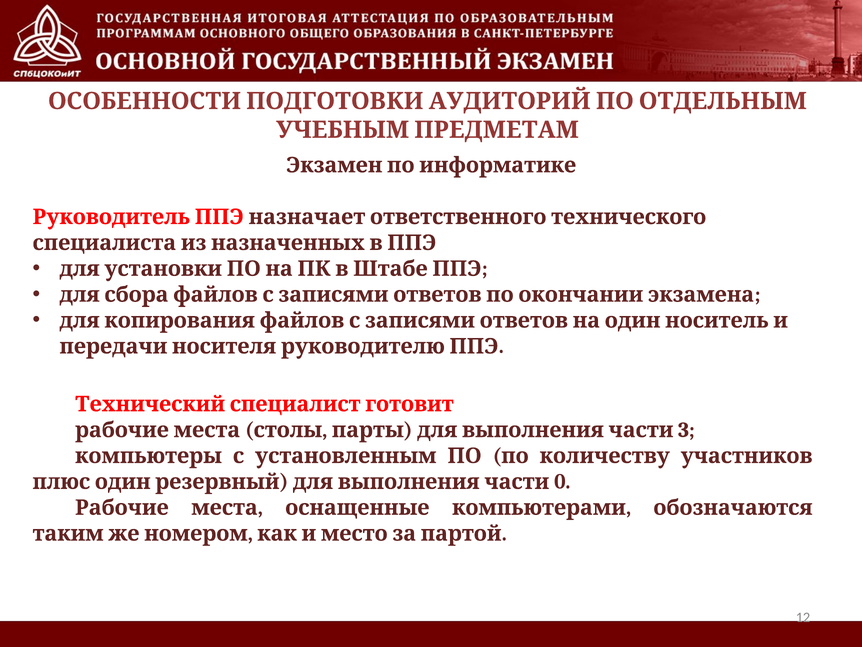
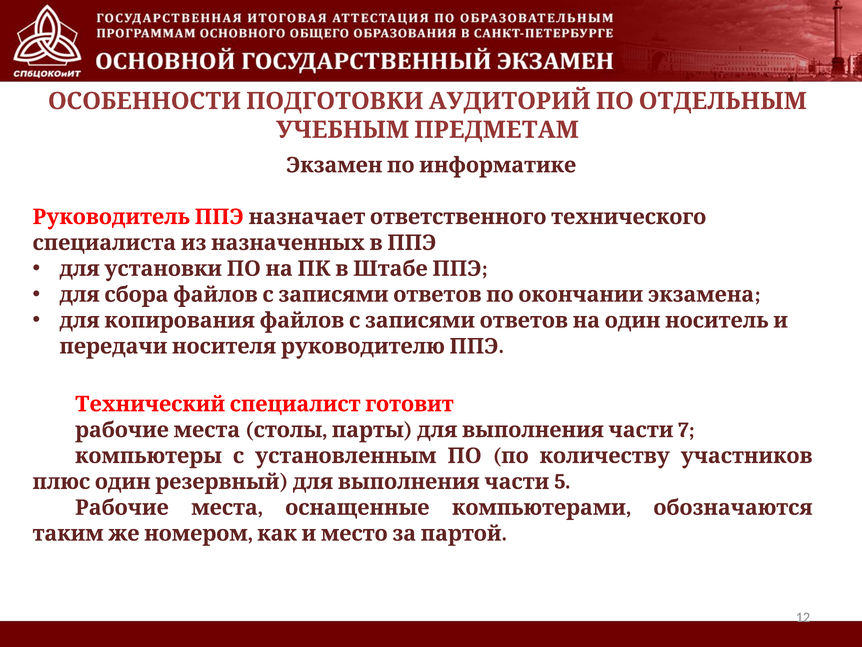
3: 3 -> 7 (686, 430)
0: 0 -> 5 (562, 481)
